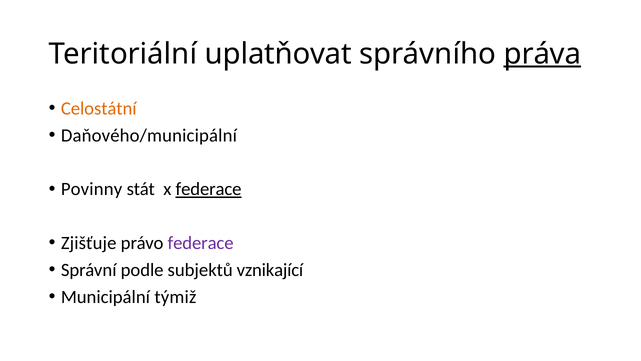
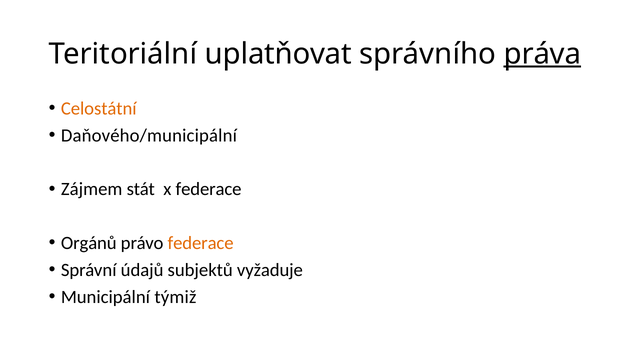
Povinny: Povinny -> Zájmem (92, 189)
federace underline: present -> none (209, 189)
Zjišťuje: Zjišťuje -> Orgánů (89, 243)
federace colour: purple -> orange (201, 243)
podle: podle -> údajů (142, 270)
vznikající: vznikající -> vyžaduje (270, 270)
